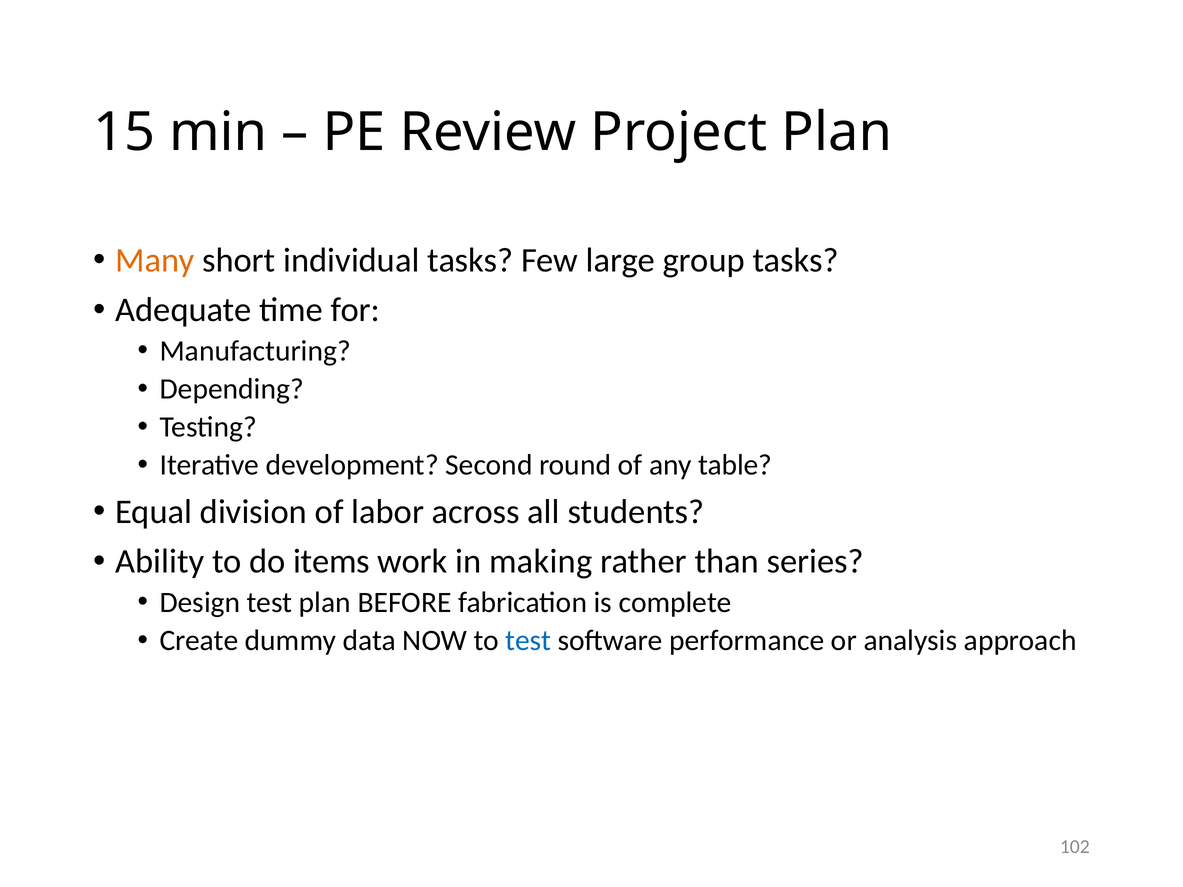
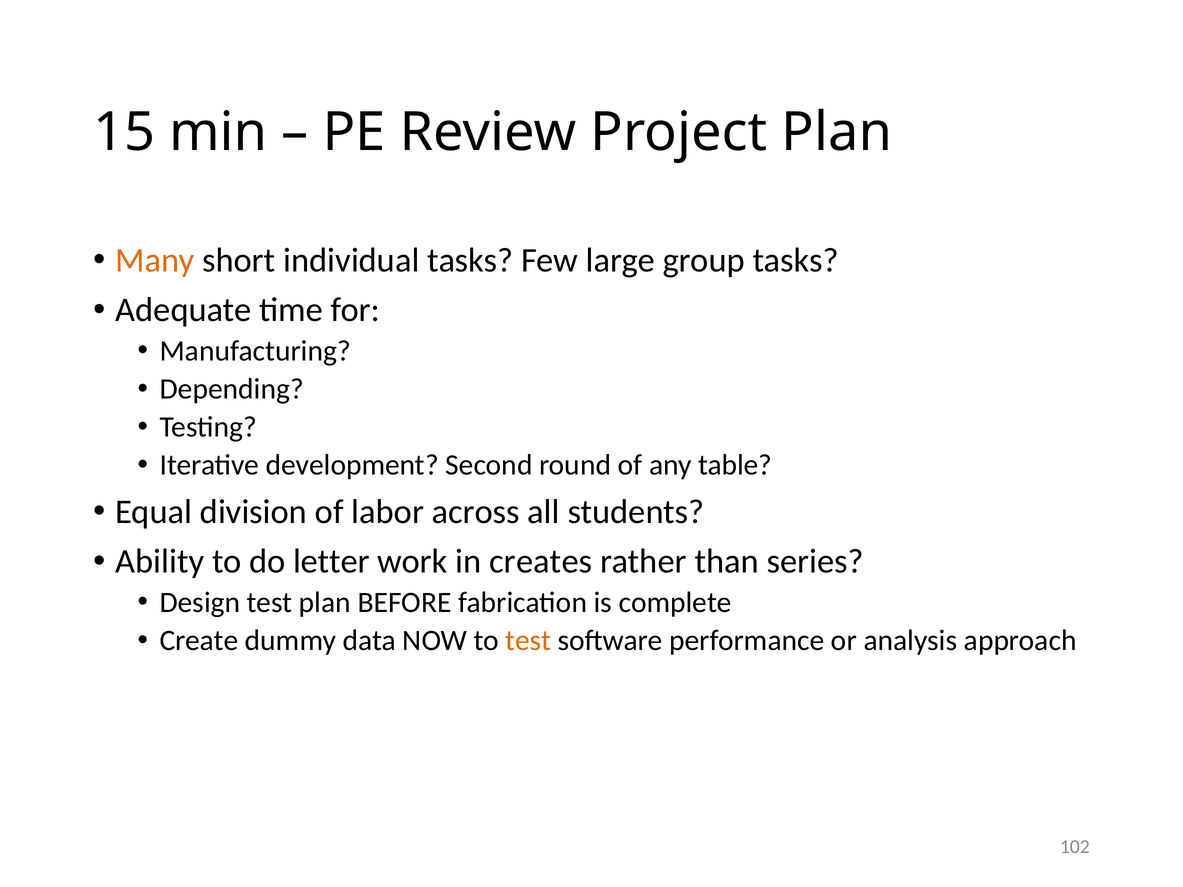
items: items -> letter (331, 562)
making: making -> creates (541, 562)
test colour: blue -> orange (528, 641)
